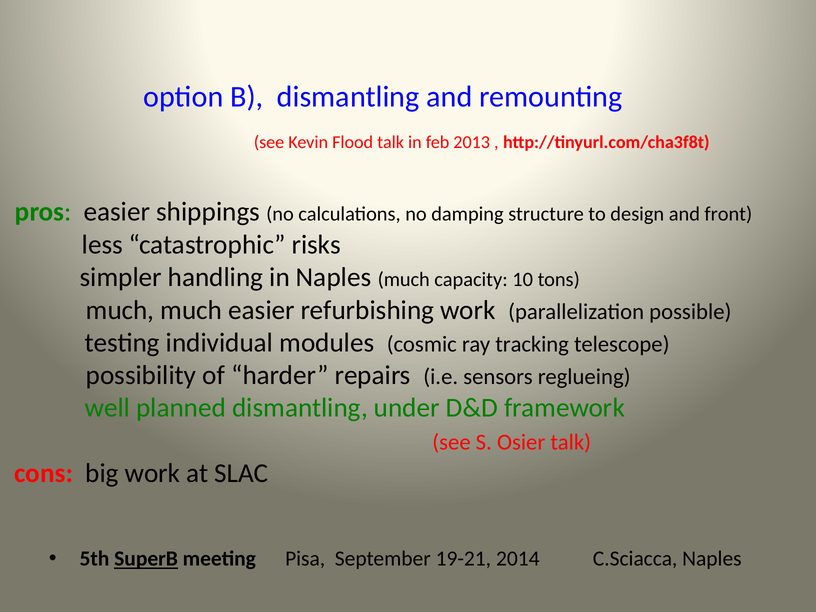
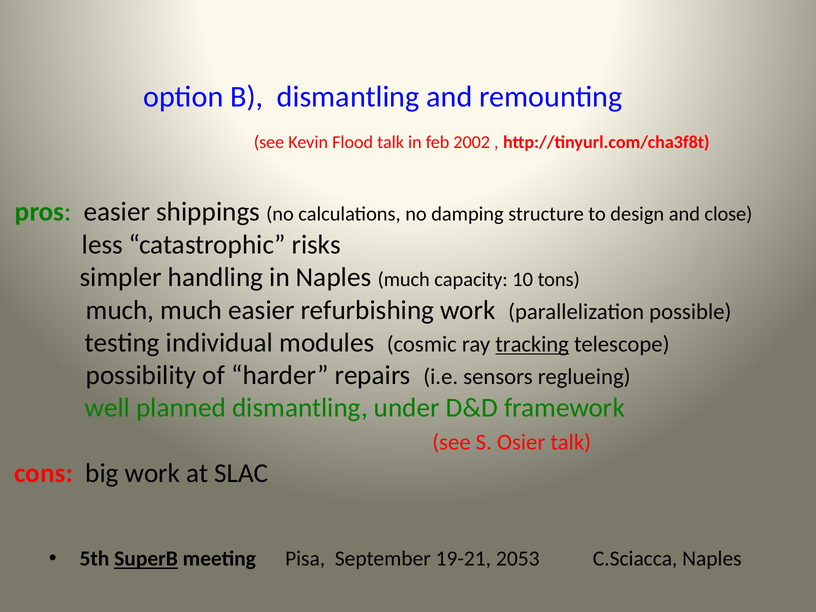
2013: 2013 -> 2002 (472, 142)
front: front -> close (728, 214)
tracking underline: none -> present (532, 344)
2014: 2014 -> 2053 (518, 559)
